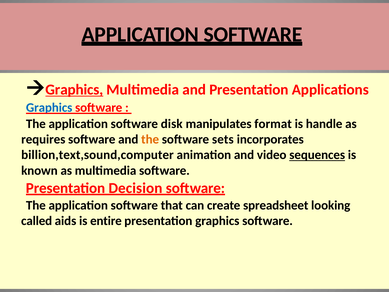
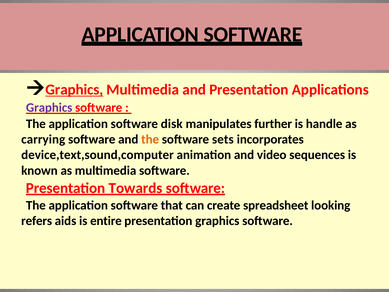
Graphics colour: blue -> purple (49, 108)
format: format -> further (273, 124)
requires: requires -> carrying (43, 139)
billion,text,sound,computer: billion,text,sound,computer -> device,text,sound,computer (97, 155)
sequences underline: present -> none (317, 155)
Decision: Decision -> Towards (136, 188)
called: called -> refers (37, 221)
